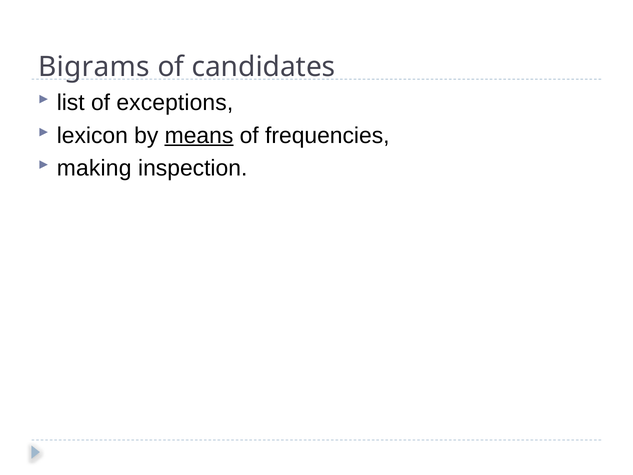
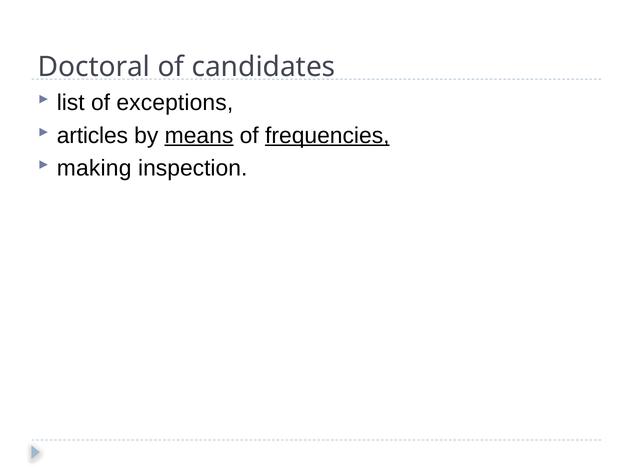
Bigrams: Bigrams -> Doctoral (94, 67)
lexicon: lexicon -> articles (92, 136)
frequencies underline: none -> present (327, 136)
